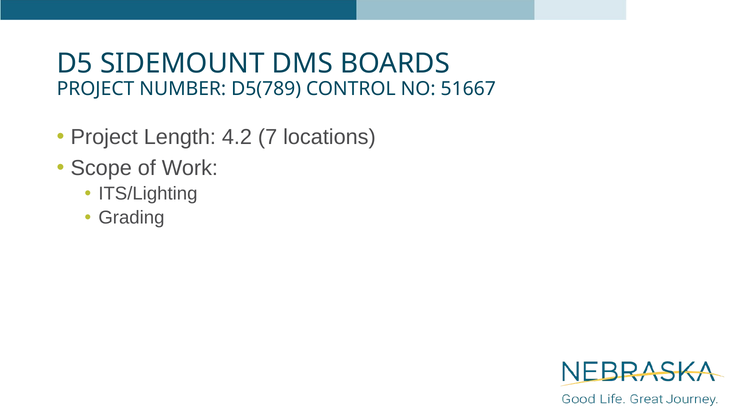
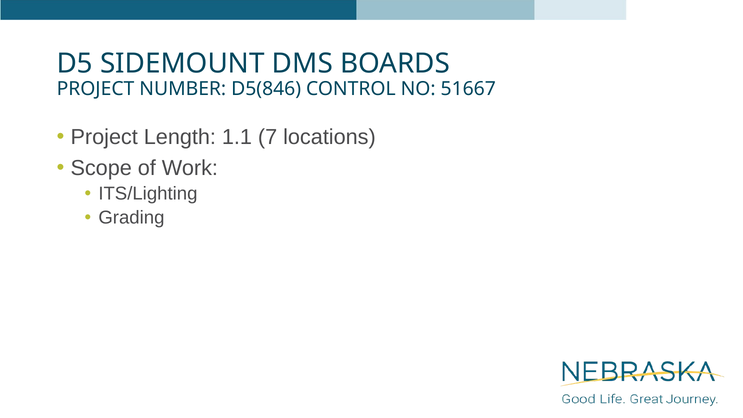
D5(789: D5(789 -> D5(846 (266, 89)
4.2: 4.2 -> 1.1 (237, 137)
